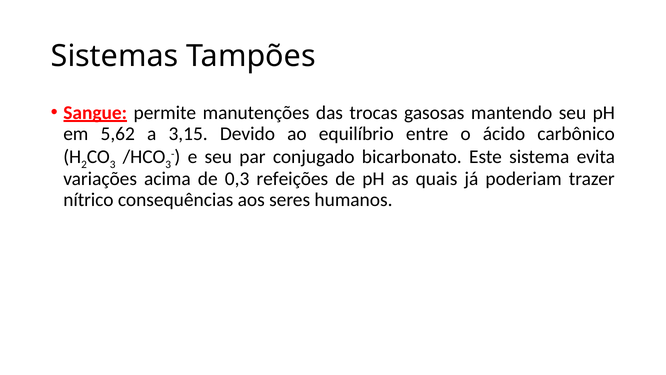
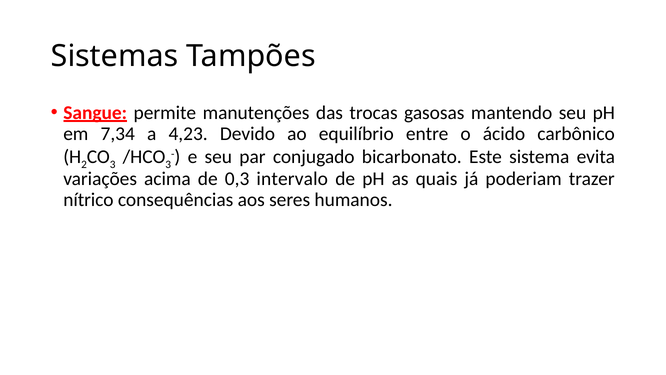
5,62: 5,62 -> 7,34 (118, 134)
3,15: 3,15 -> 4,23 (188, 134)
refeições: refeições -> intervalo (292, 178)
